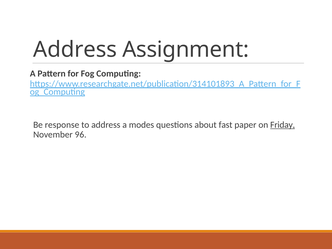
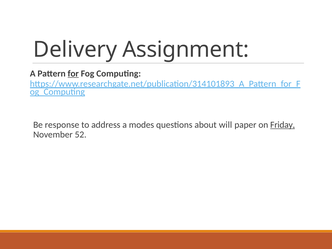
Address: Address -> Delivery (75, 50)
for underline: none -> present (73, 74)
fast: fast -> will (225, 125)
96: 96 -> 52 (81, 135)
